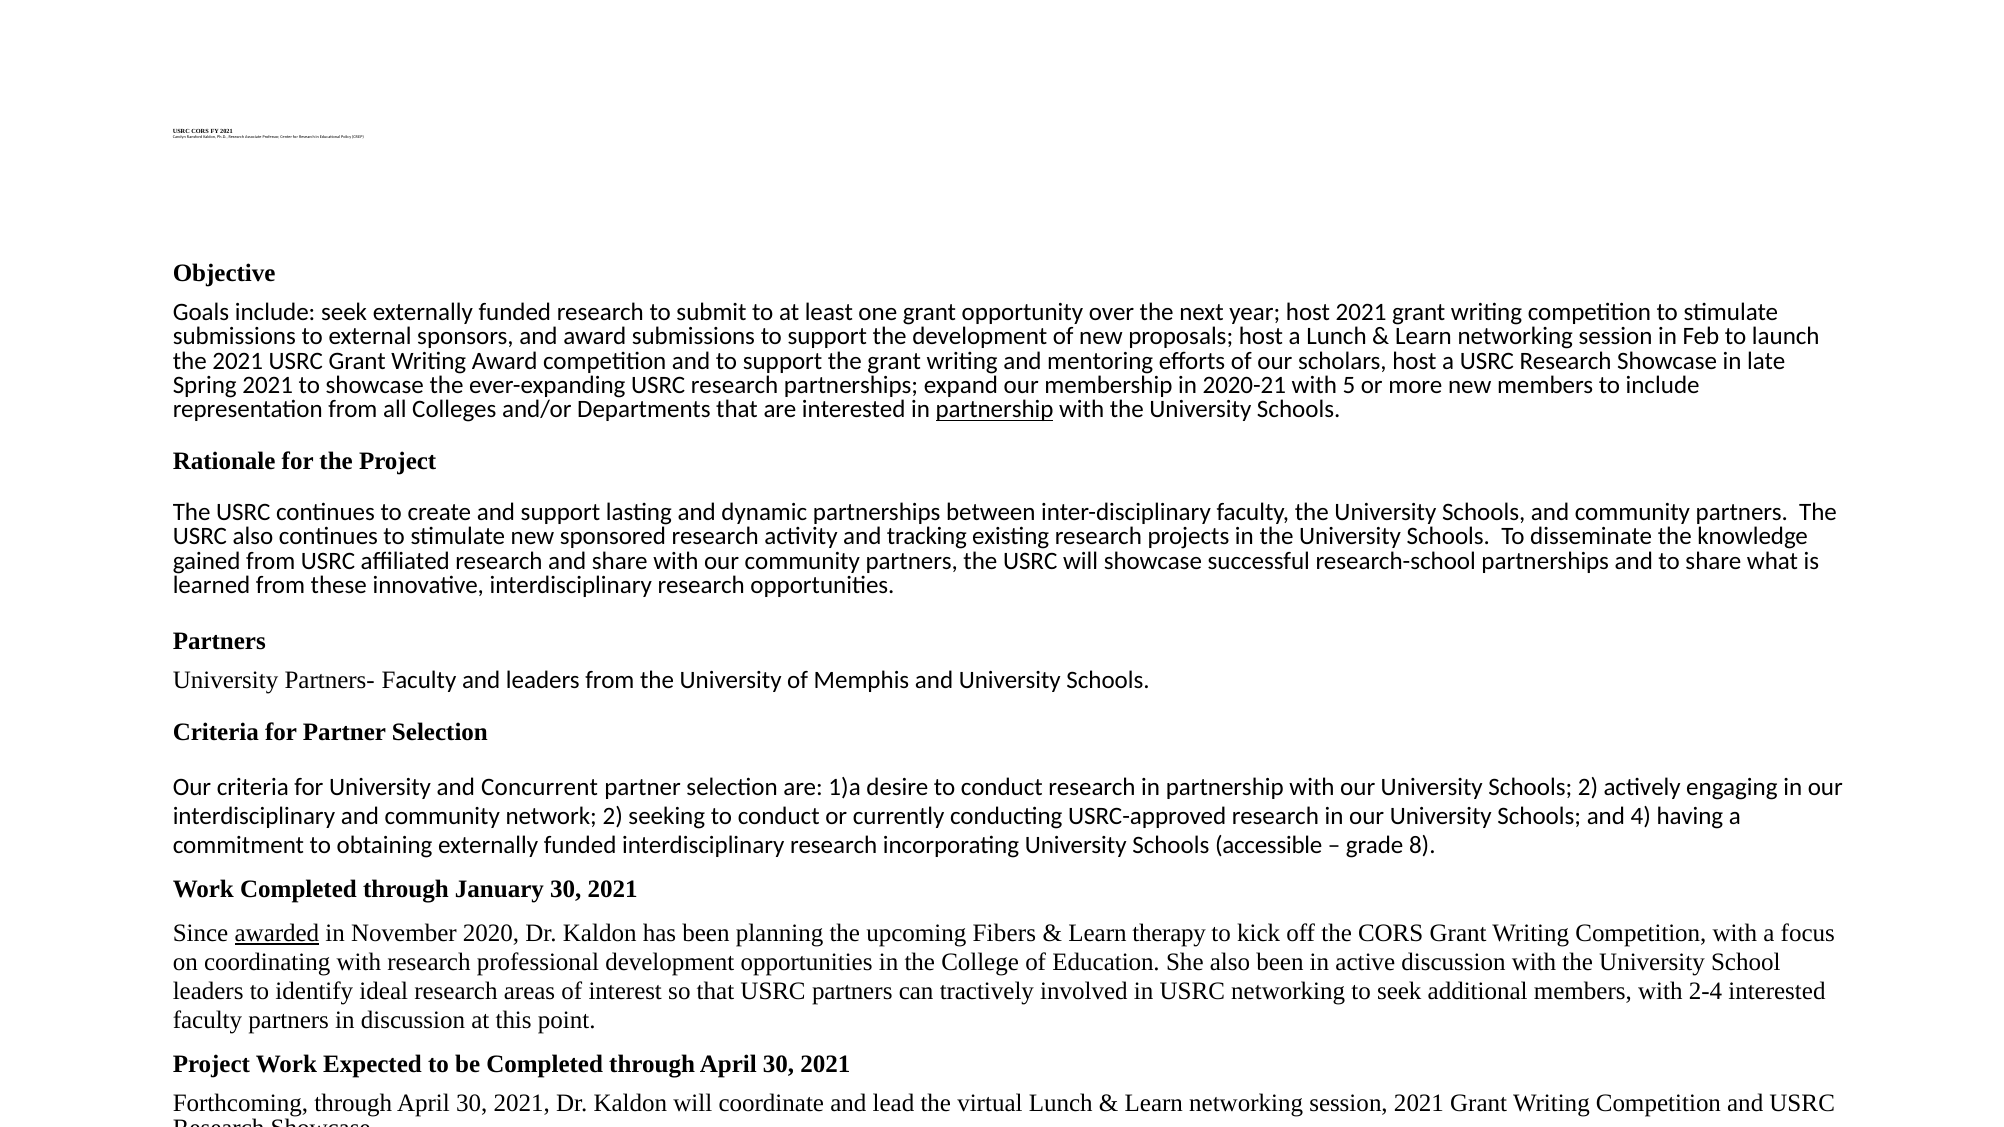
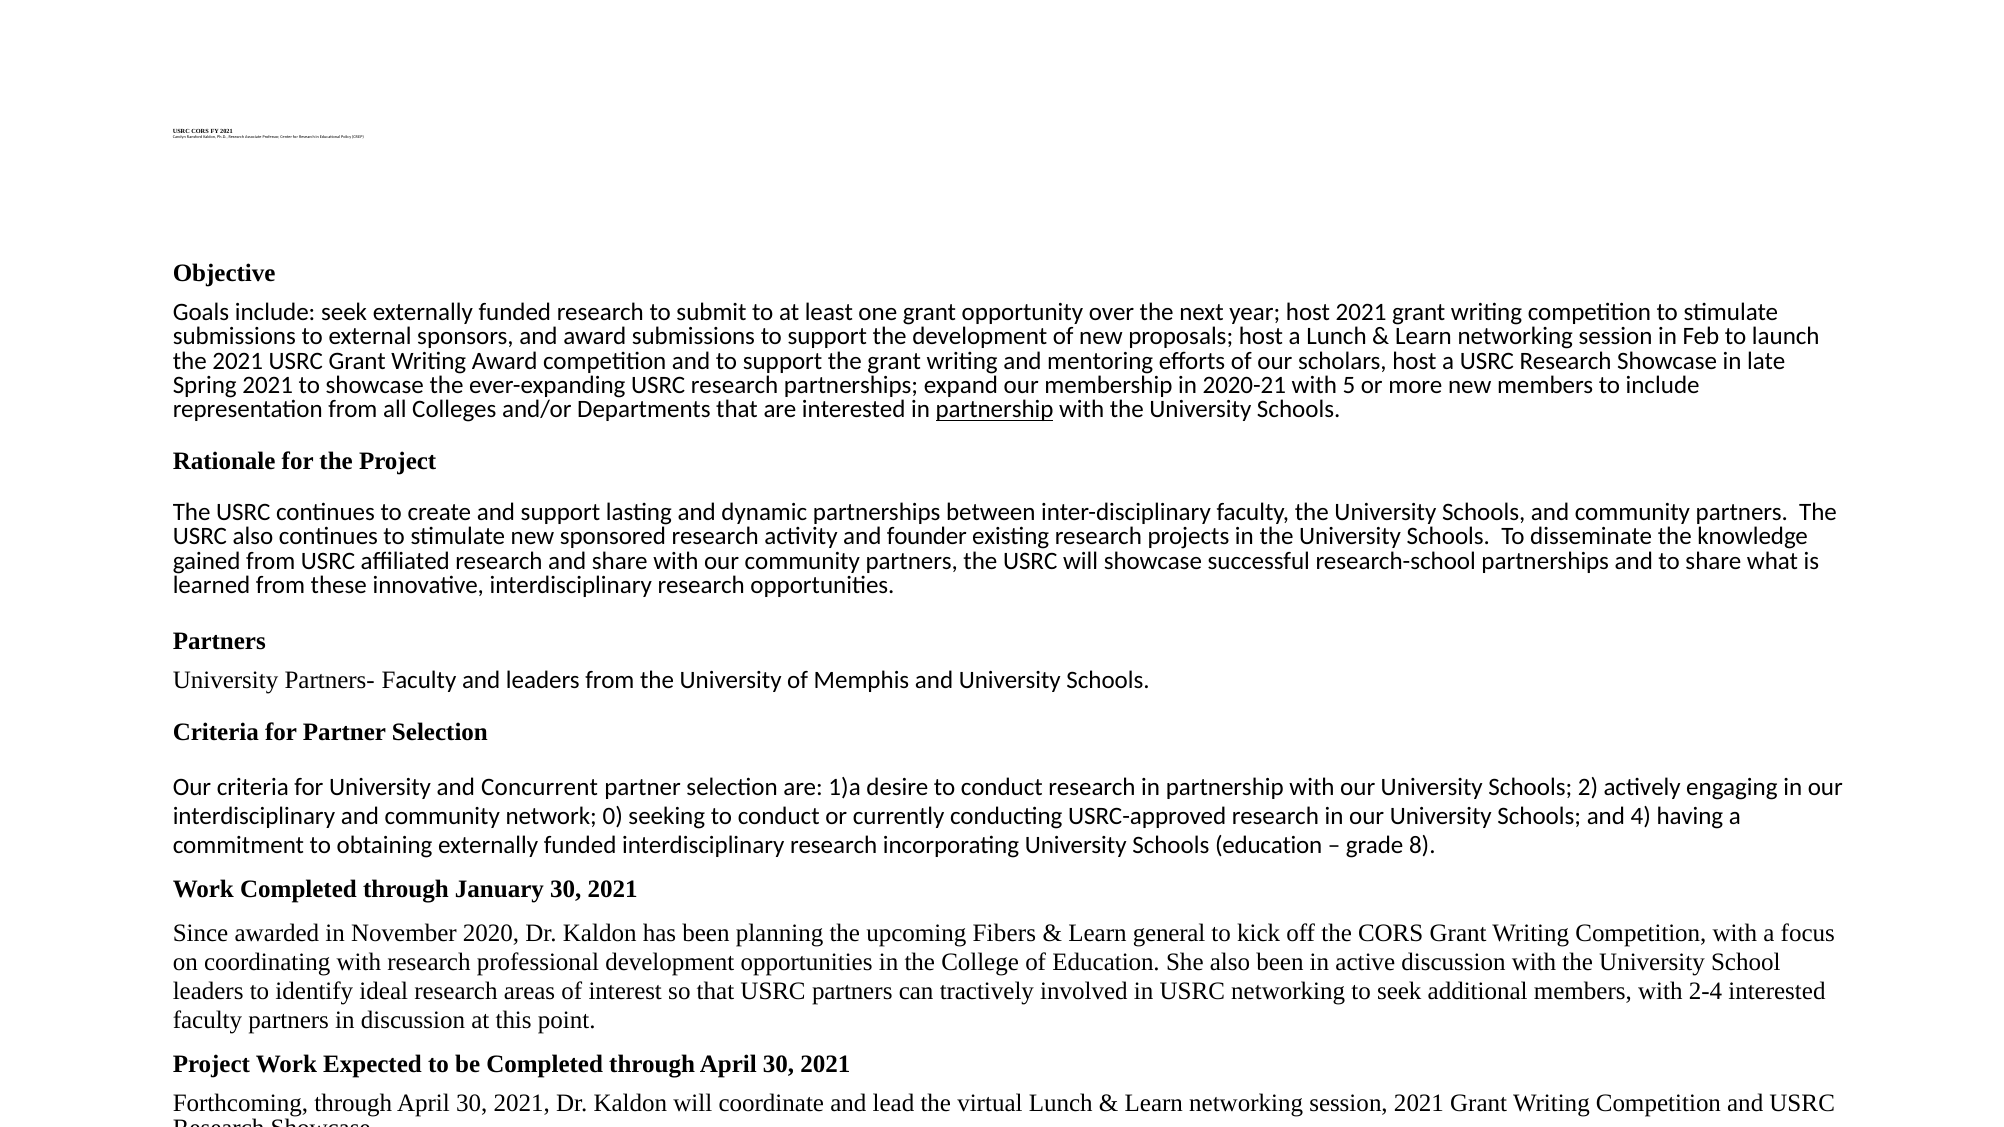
tracking: tracking -> founder (927, 537)
network 2: 2 -> 0 (613, 817)
Schools accessible: accessible -> education (1269, 846)
awarded underline: present -> none (277, 934)
therapy: therapy -> general (1169, 934)
